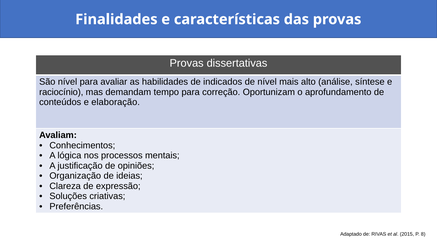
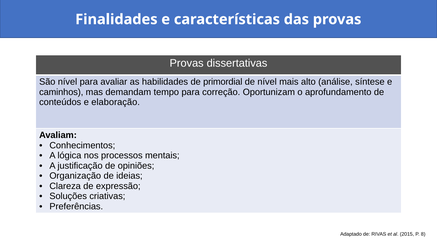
indicados: indicados -> primordial (223, 82)
raciocínio: raciocínio -> caminhos (61, 92)
